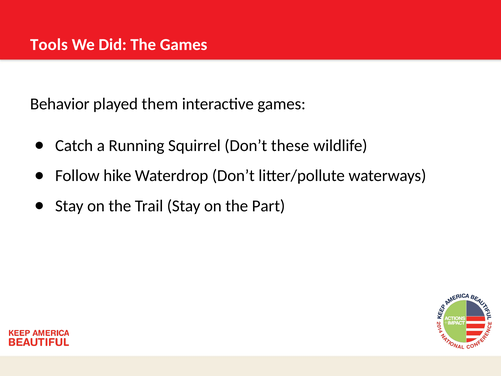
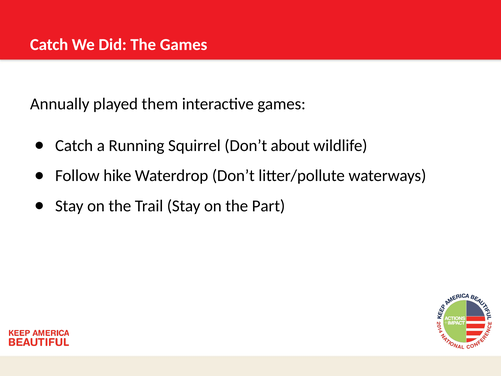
Tools: Tools -> Catch (49, 45)
Behavior: Behavior -> Annually (60, 104)
these: these -> about (290, 146)
